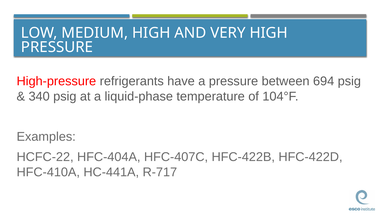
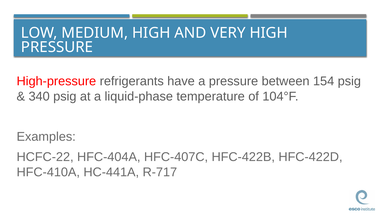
694: 694 -> 154 (324, 81)
